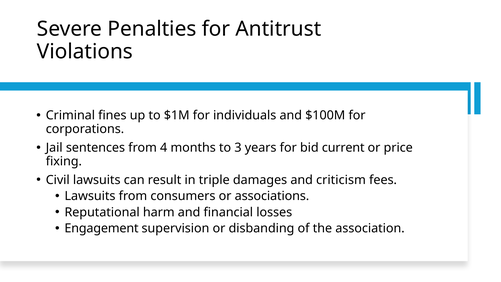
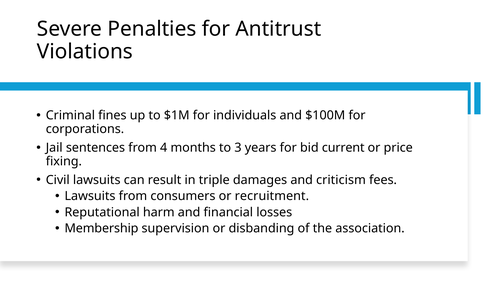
associations: associations -> recruitment (272, 196)
Engagement: Engagement -> Membership (101, 228)
